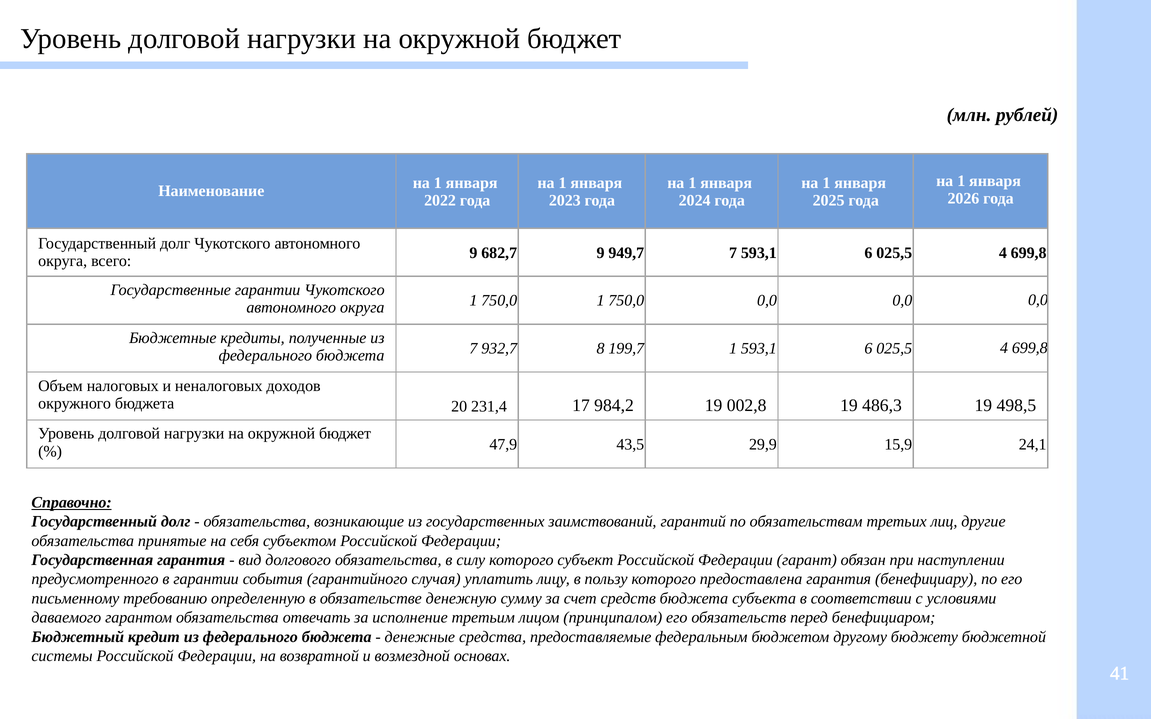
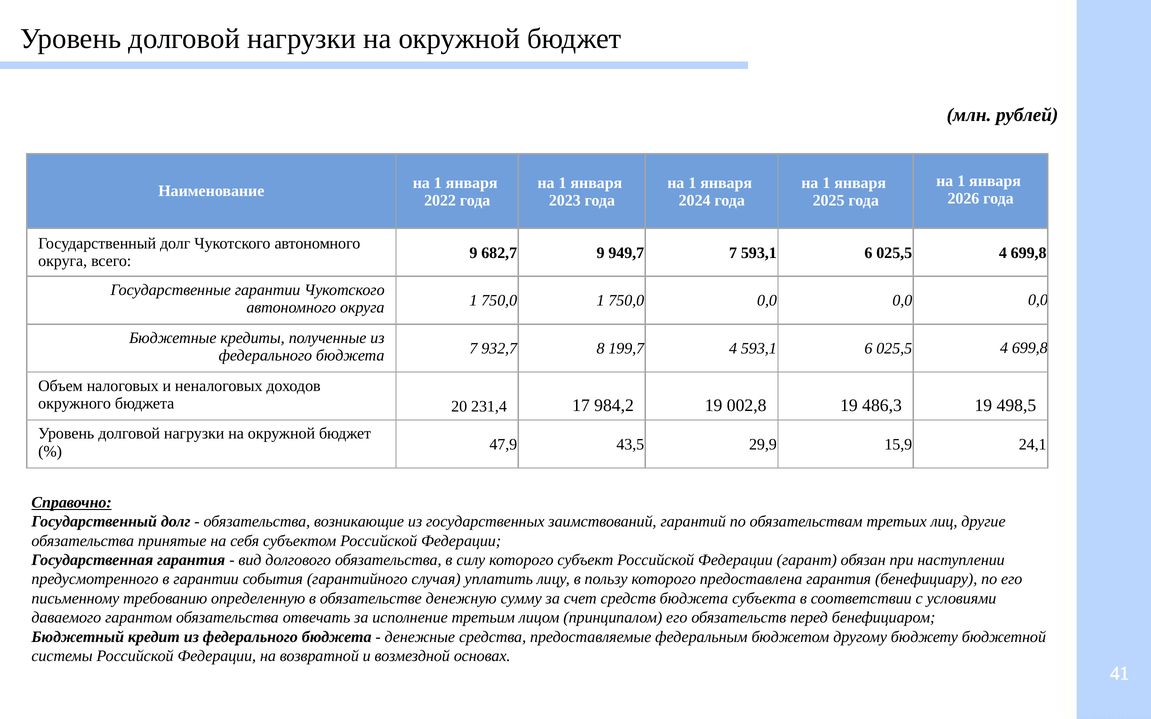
199,7 1: 1 -> 4 (733, 349)
